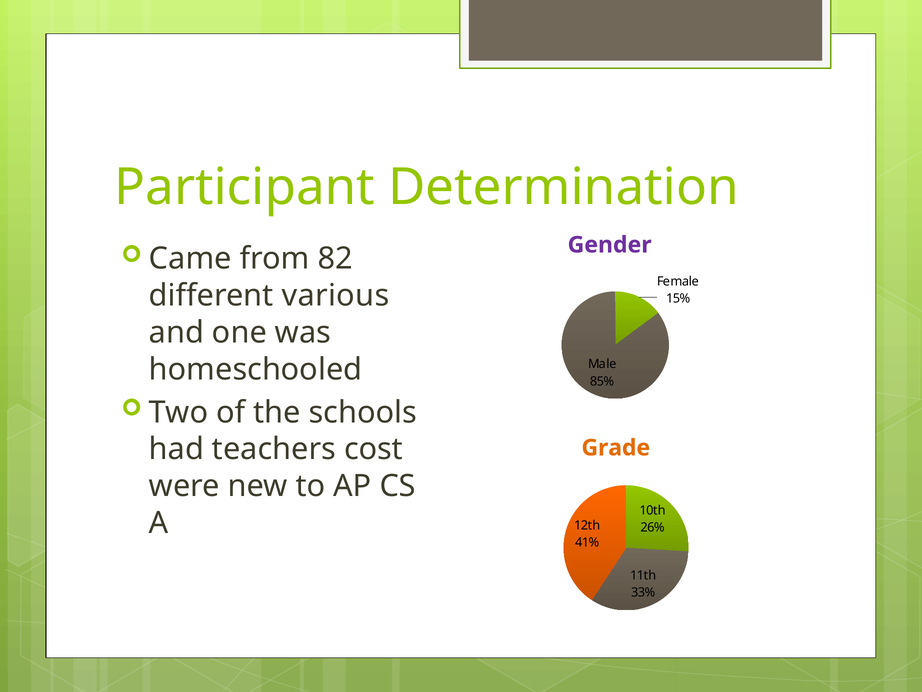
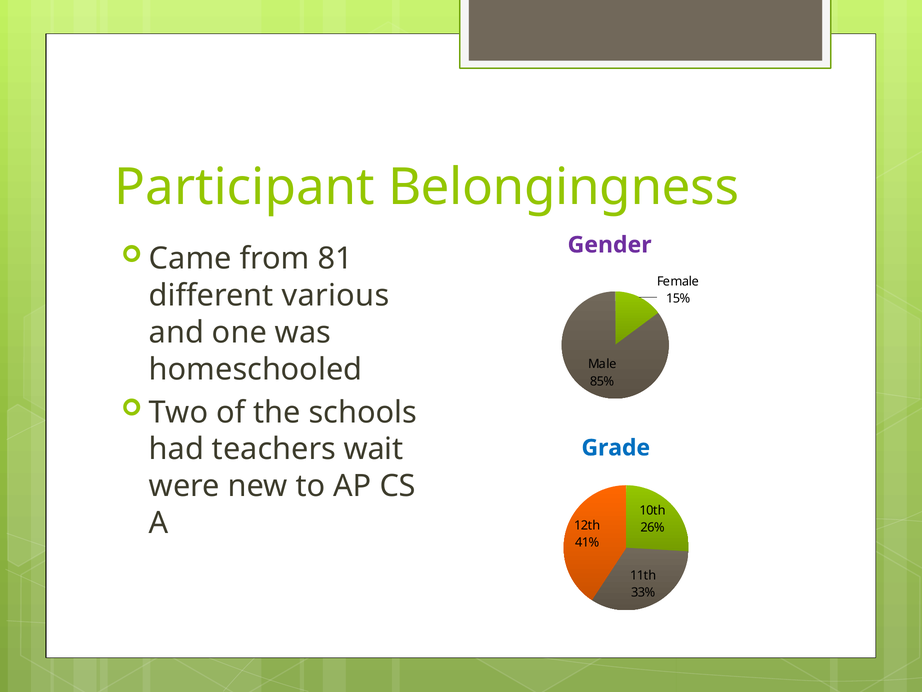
Determination: Determination -> Belongingness (564, 187)
82: 82 -> 81 (335, 258)
cost: cost -> wait (373, 449)
Grade colour: orange -> blue (616, 447)
